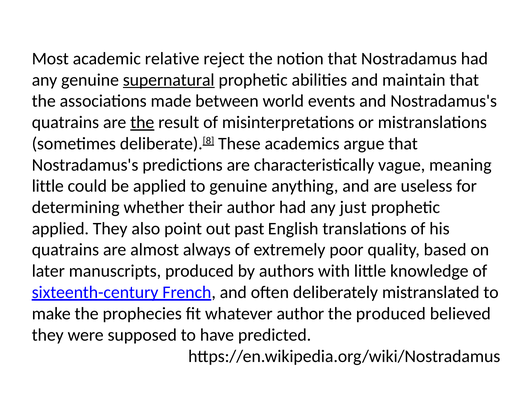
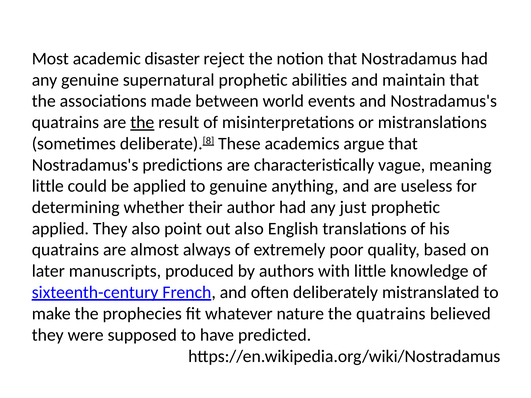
relative: relative -> disaster (172, 59)
supernatural underline: present -> none (169, 80)
out past: past -> also (249, 229)
whatever author: author -> nature (300, 314)
the produced: produced -> quatrains (391, 314)
